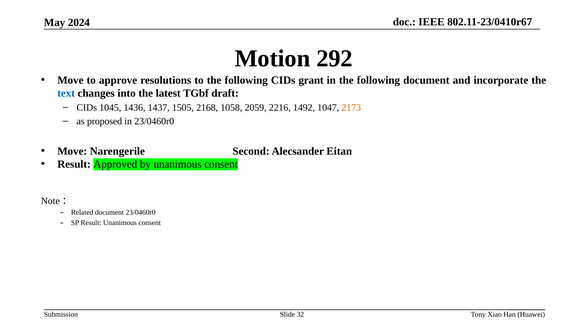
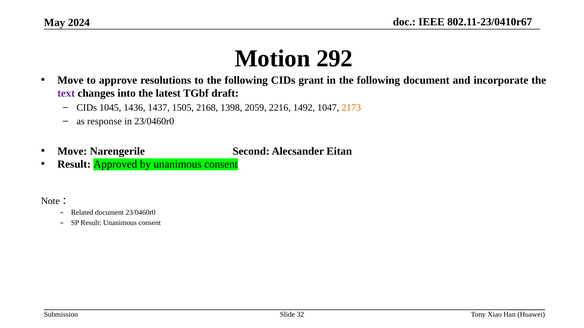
text colour: blue -> purple (66, 93)
1058: 1058 -> 1398 (231, 108)
proposed: proposed -> response (104, 121)
